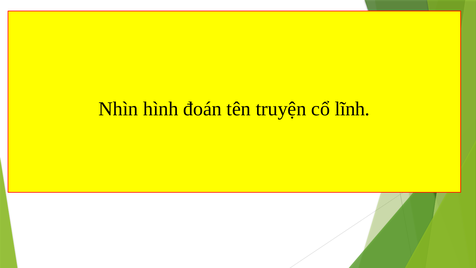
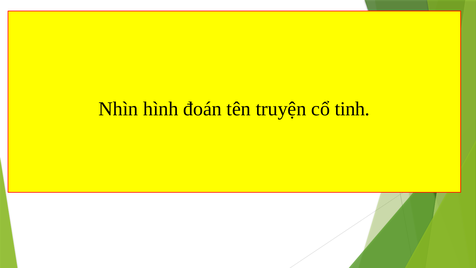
lĩnh: lĩnh -> tinh (352, 109)
